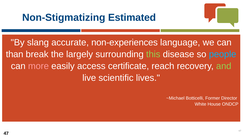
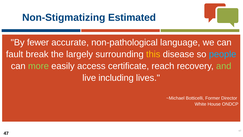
slang: slang -> fewer (38, 42)
non-experiences: non-experiences -> non-pathological (125, 42)
than: than -> fault (15, 54)
this colour: light green -> yellow (153, 54)
more colour: pink -> light green (38, 66)
scientific: scientific -> including (116, 78)
